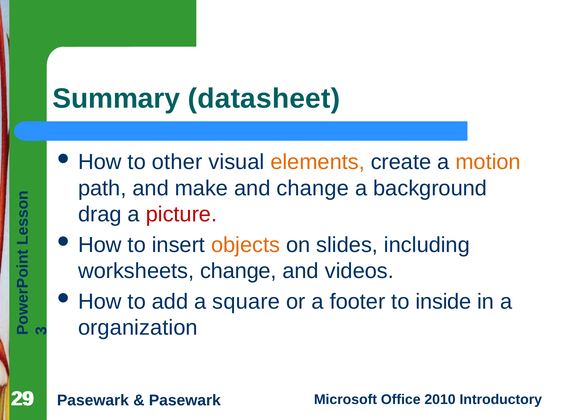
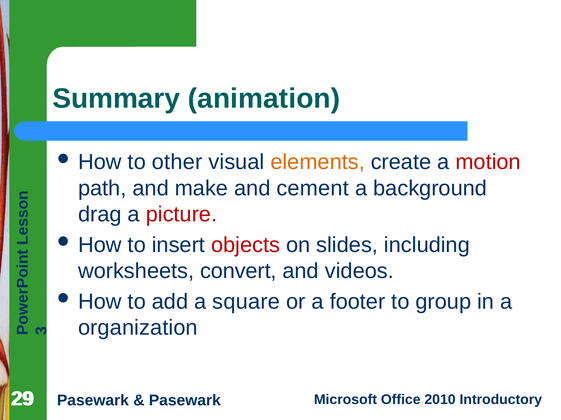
datasheet: datasheet -> animation (264, 99)
motion colour: orange -> red (488, 162)
and change: change -> cement (313, 189)
objects colour: orange -> red (246, 245)
worksheets change: change -> convert (238, 272)
inside: inside -> group (443, 302)
